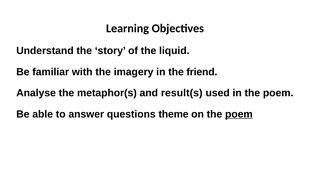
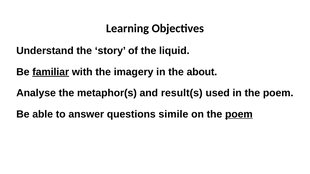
familiar underline: none -> present (51, 72)
friend: friend -> about (202, 72)
theme: theme -> simile (173, 114)
